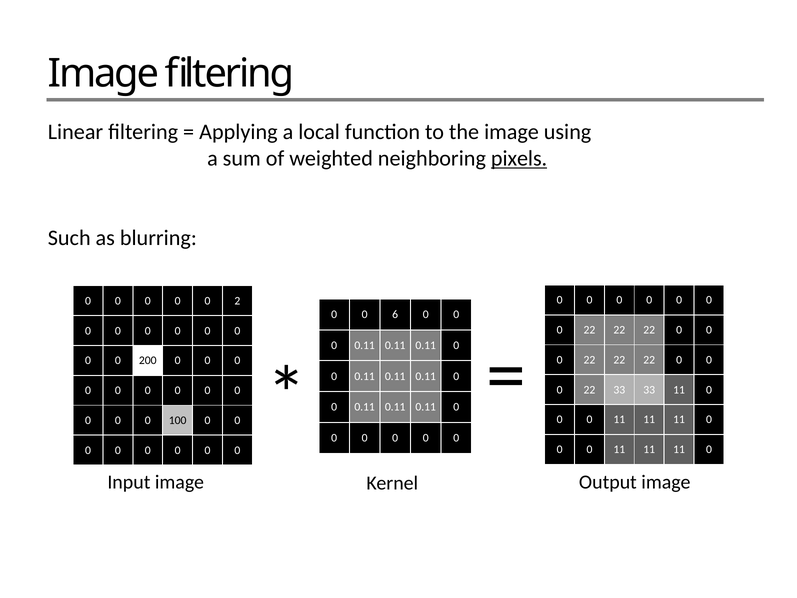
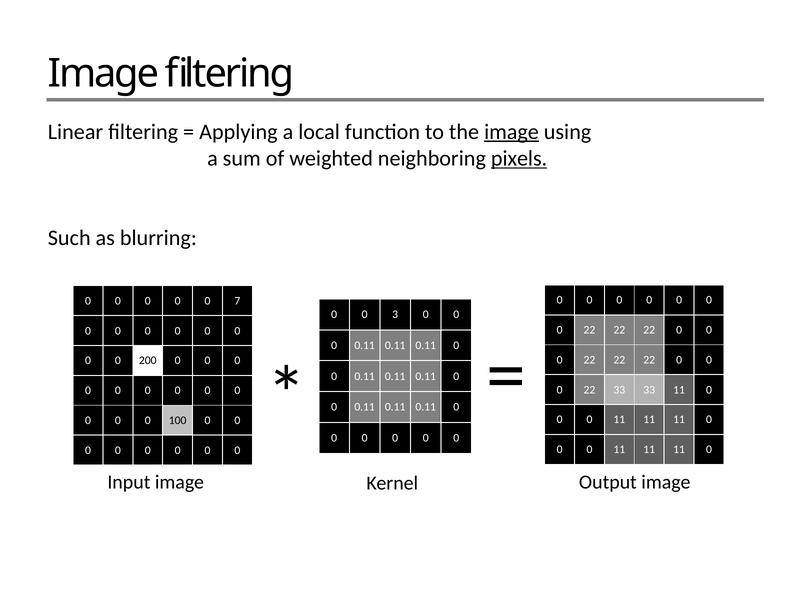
image underline: none -> present (511, 132)
2: 2 -> 7 (237, 301)
6: 6 -> 3 (395, 314)
